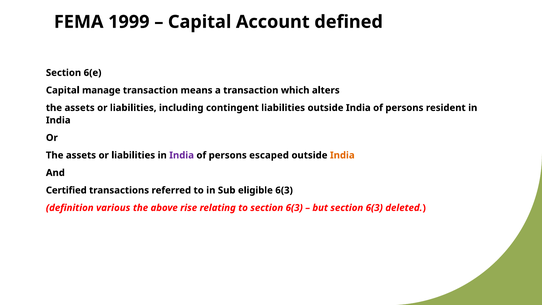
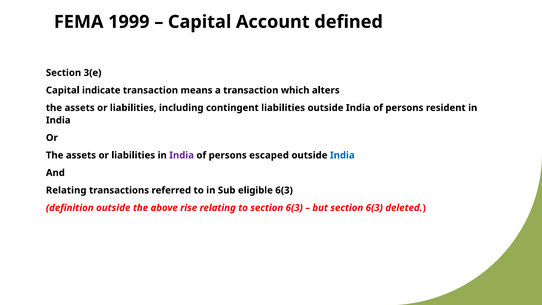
6(e: 6(e -> 3(e (93, 73)
manage: manage -> indicate (101, 90)
India colour: orange -> blue (342, 155)
Certified: Certified -> Relating (66, 190)
definition various: various -> outside (113, 208)
